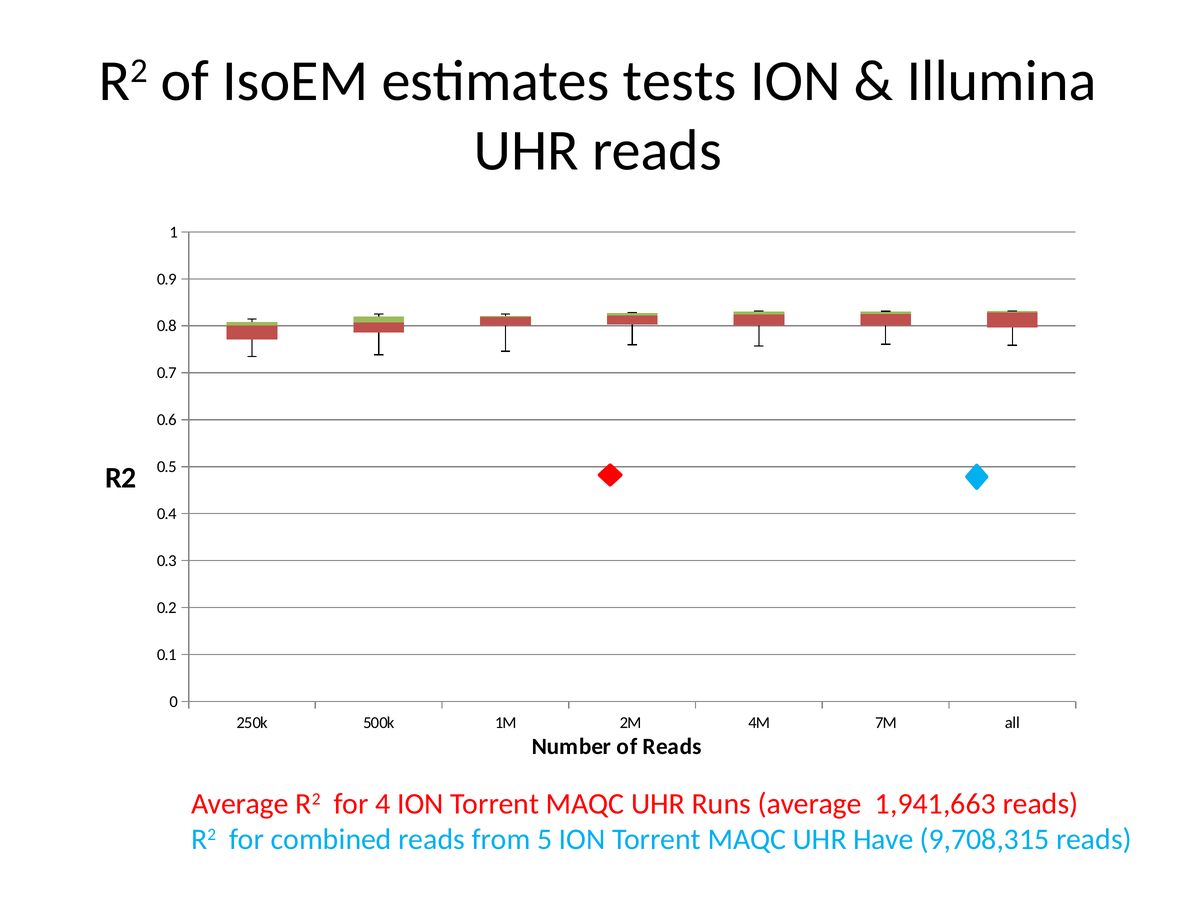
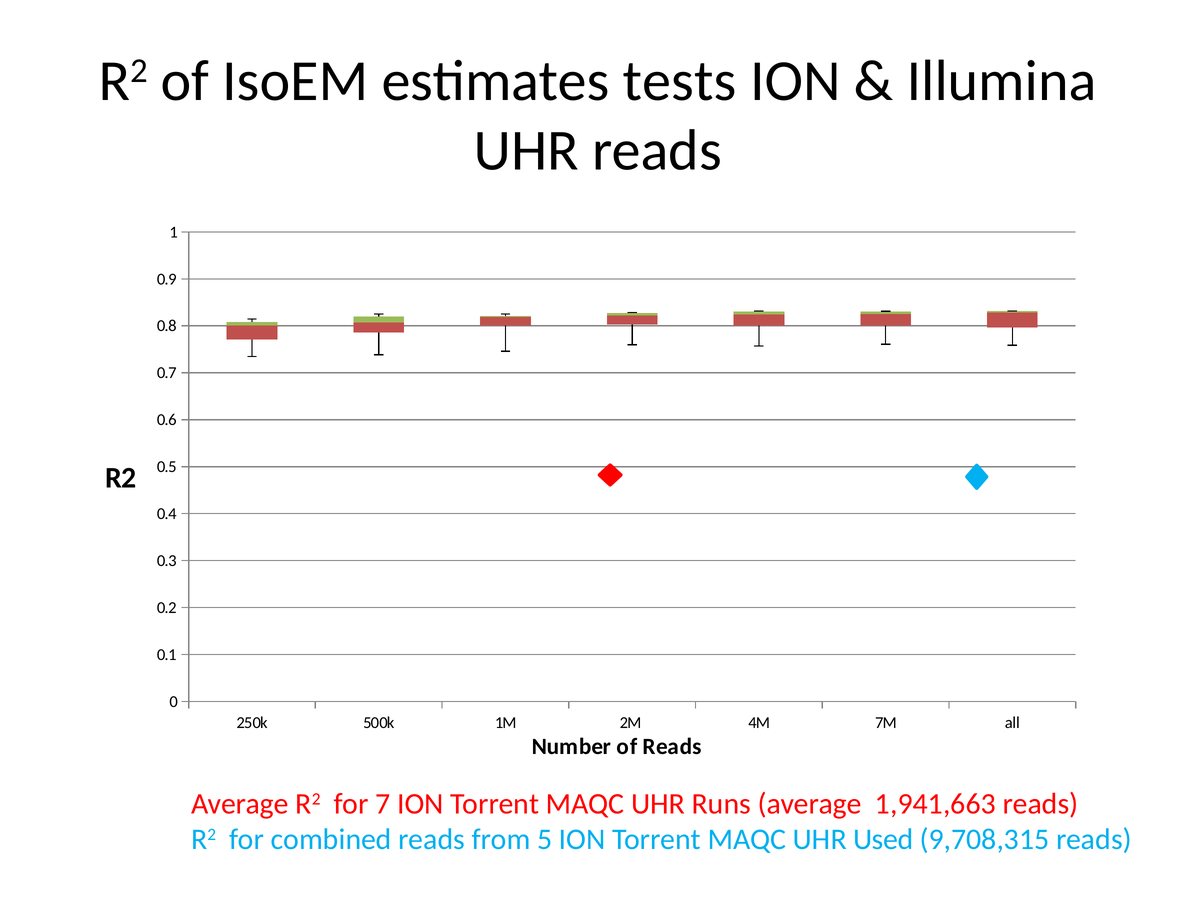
4: 4 -> 7 (383, 804)
Have: Have -> Used (883, 840)
